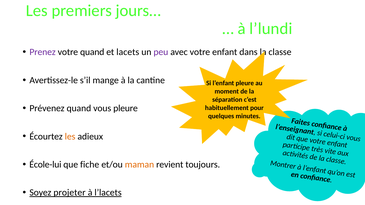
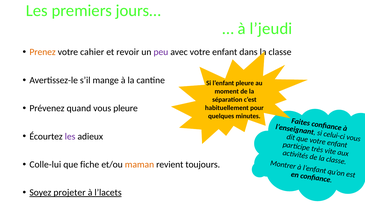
l’lundi: l’lundi -> l’jeudi (271, 29)
Prenez colour: purple -> orange (43, 52)
votre quand: quand -> cahier (92, 52)
lacets: lacets -> revoir (128, 52)
les colour: orange -> purple (70, 137)
École-lui: École-lui -> Colle-lui (45, 165)
